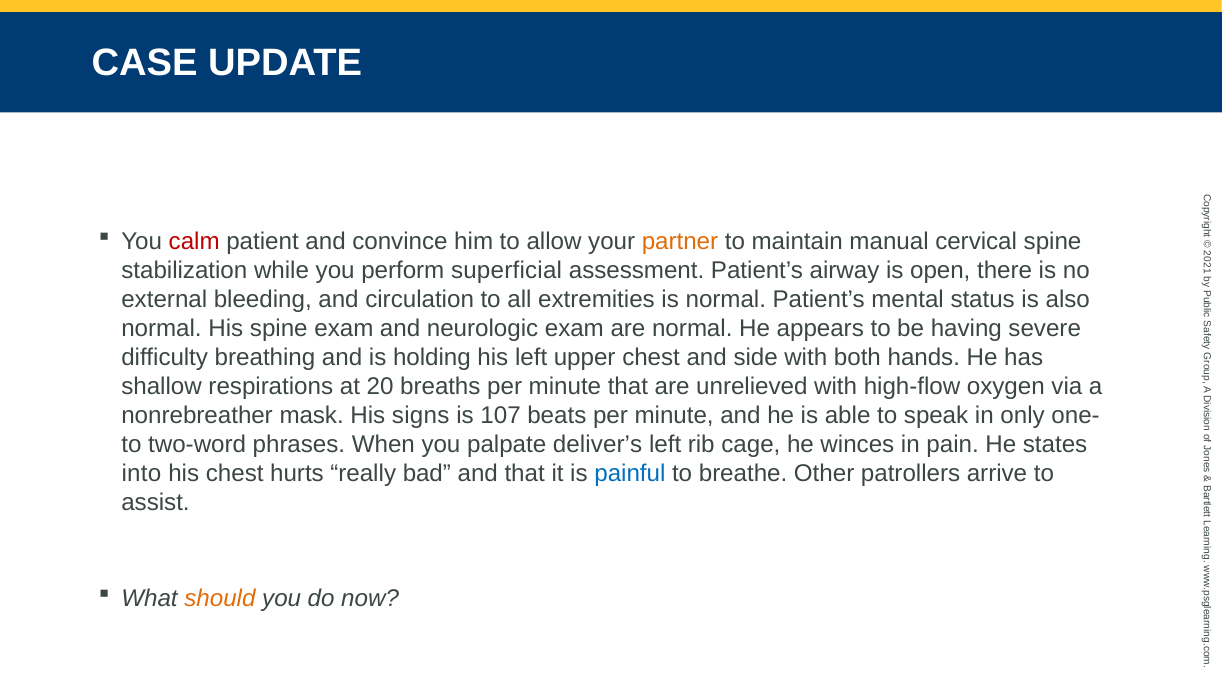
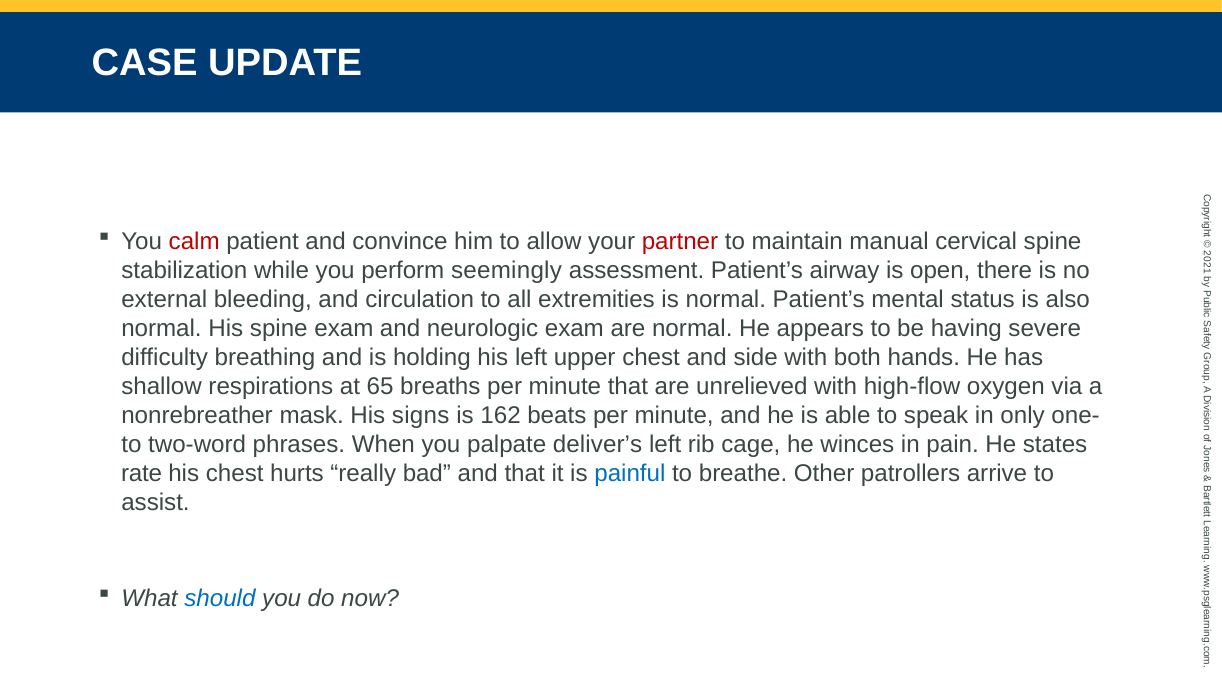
partner colour: orange -> red (680, 242)
superficial: superficial -> seemingly (507, 271)
20: 20 -> 65 (380, 387)
107: 107 -> 162 (501, 416)
into: into -> rate (142, 474)
should colour: orange -> blue (220, 599)
